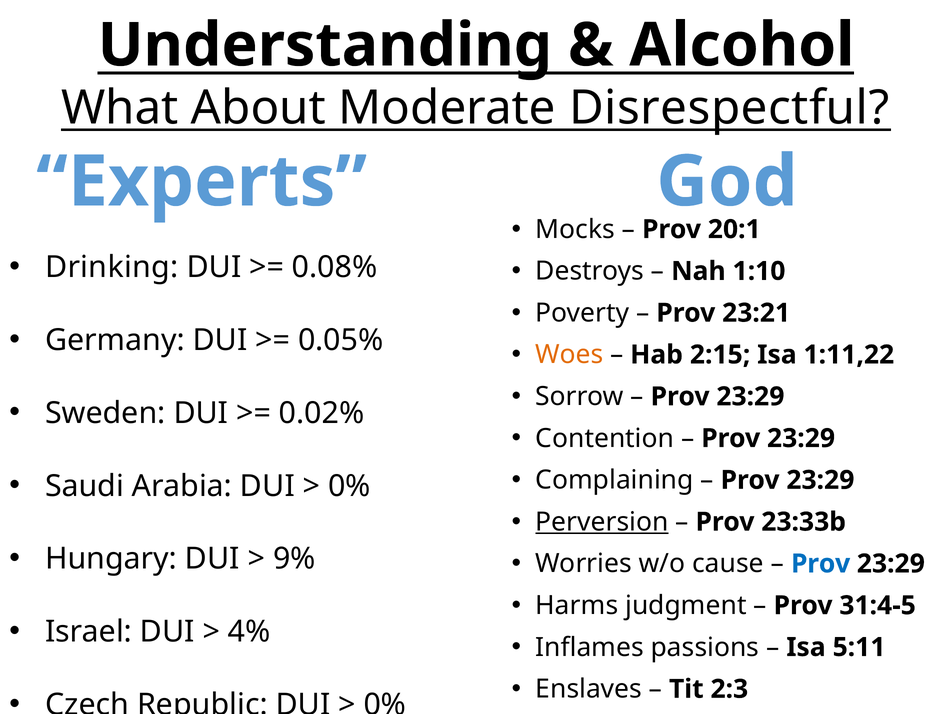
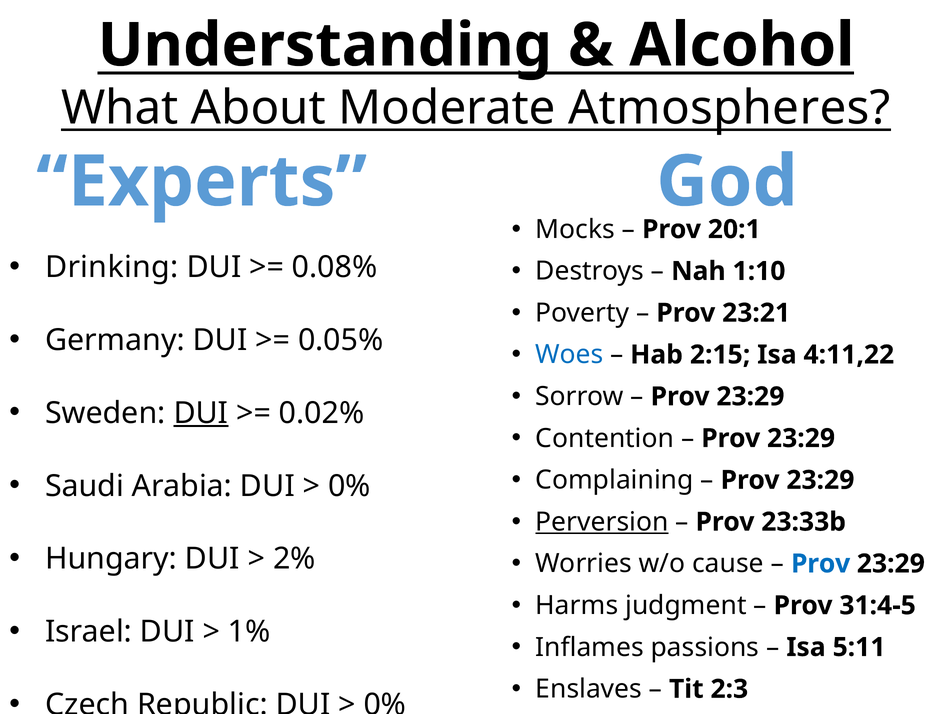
Disrespectful: Disrespectful -> Atmospheres (729, 108)
Woes colour: orange -> blue (569, 355)
1:11,22: 1:11,22 -> 4:11,22 (849, 355)
DUI underline: none -> present (201, 413)
9%: 9% -> 2% (294, 559)
4%: 4% -> 1% (249, 632)
